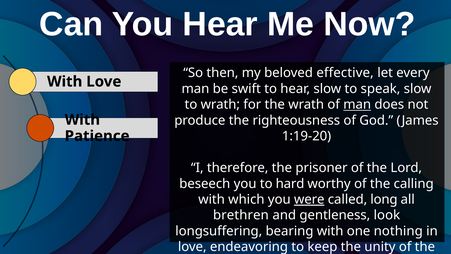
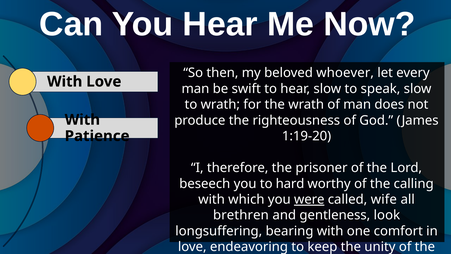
effective: effective -> whoever (345, 73)
man underline: present -> none (357, 104)
long: long -> wife (384, 199)
nothing: nothing -> comfort (398, 231)
